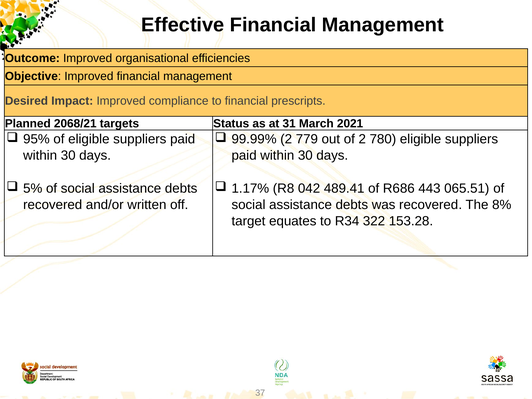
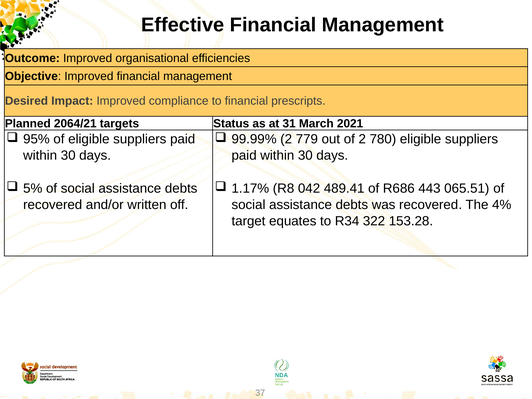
2068/21: 2068/21 -> 2064/21 (75, 124)
8%: 8% -> 4% (502, 205)
